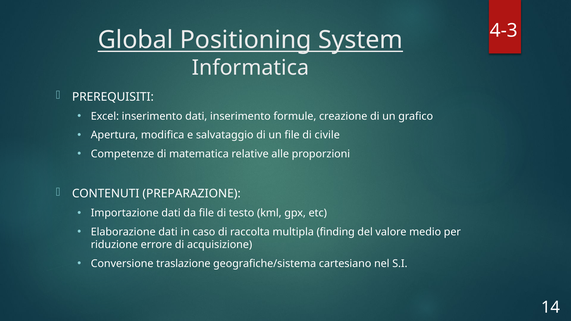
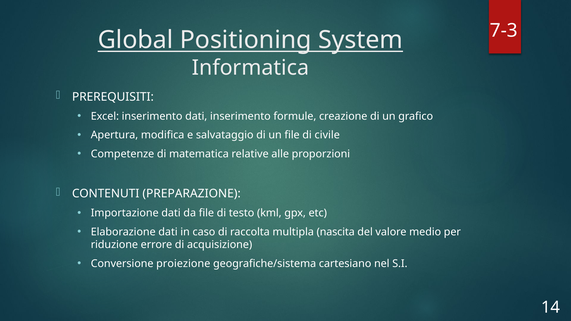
4-3: 4-3 -> 7-3 (504, 30)
finding: finding -> nascita (336, 232)
traslazione: traslazione -> proiezione (183, 264)
